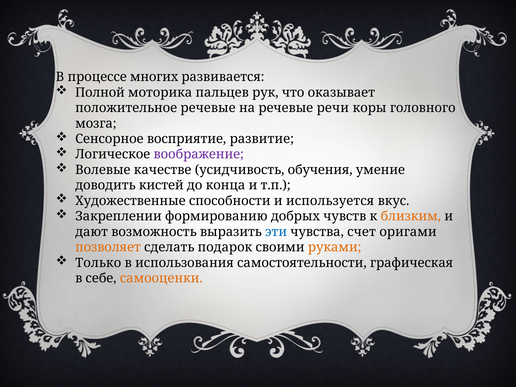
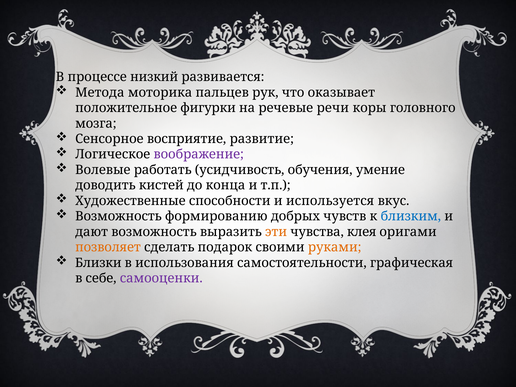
многих: многих -> низкий (154, 77)
Полной: Полной -> Метода (100, 92)
положительное речевые: речевые -> фигурки (208, 108)
качестве: качестве -> работать (163, 170)
Закреплении: Закреплении -> Возможность (118, 216)
близким colour: orange -> blue (411, 216)
эти colour: blue -> orange (276, 232)
счет: счет -> клея (362, 232)
Только: Только -> Близки (98, 263)
самооценки colour: orange -> purple (161, 278)
